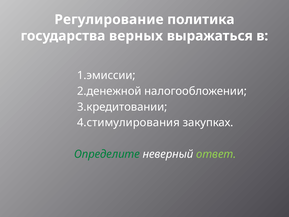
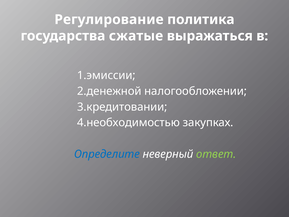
верных: верных -> сжатые (136, 36)
4.стимулирования: 4.стимулирования -> 4.необходимостью (128, 123)
Определите colour: green -> blue (107, 154)
